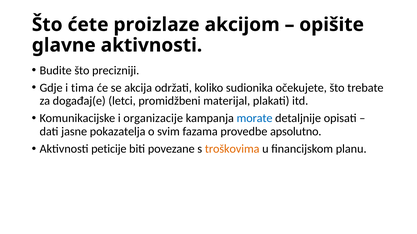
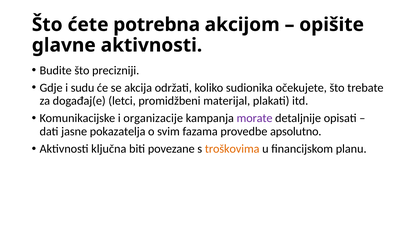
proizlaze: proizlaze -> potrebna (157, 25)
tima: tima -> sudu (83, 88)
morate colour: blue -> purple (255, 119)
peticije: peticije -> ključna (109, 149)
